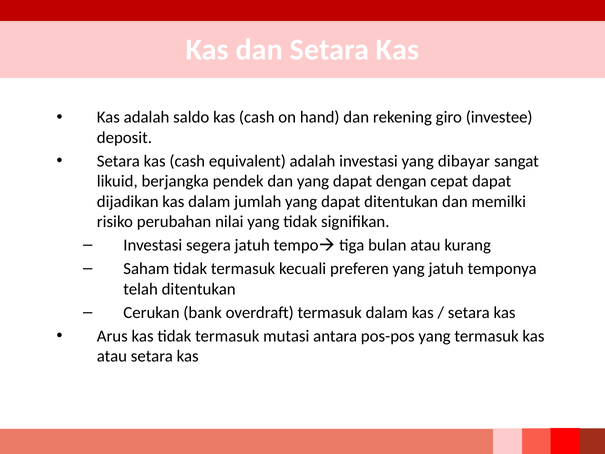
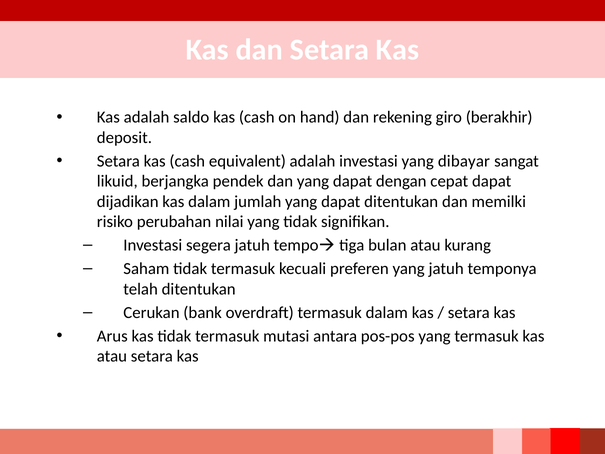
investee: investee -> berakhir (499, 117)
